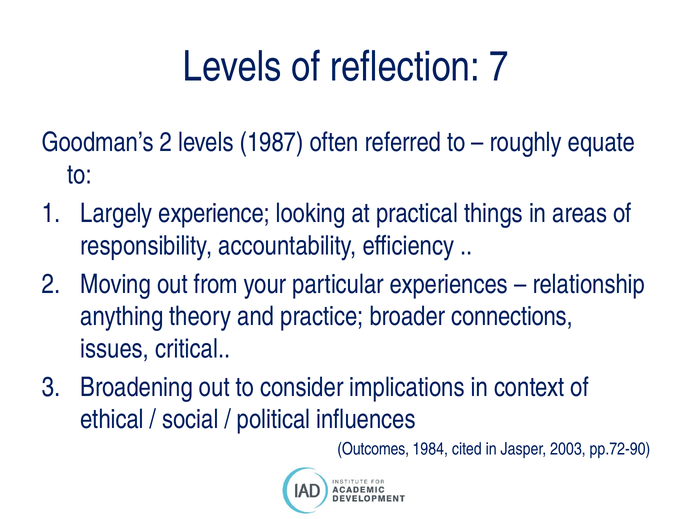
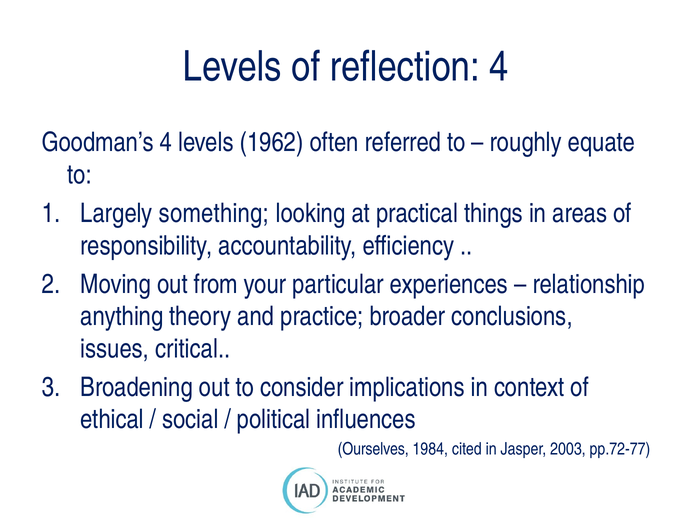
reflection 7: 7 -> 4 (499, 67)
Goodman’s 2: 2 -> 4 (166, 143)
1987: 1987 -> 1962 (272, 143)
experience: experience -> something (214, 213)
connections: connections -> conclusions (512, 316)
Outcomes: Outcomes -> Ourselves (373, 449)
pp.72-90: pp.72-90 -> pp.72-77 (620, 449)
